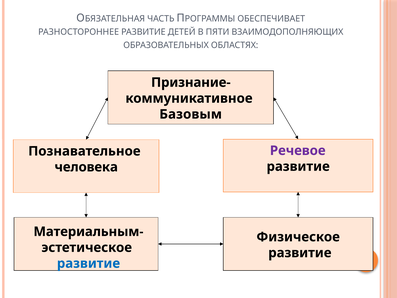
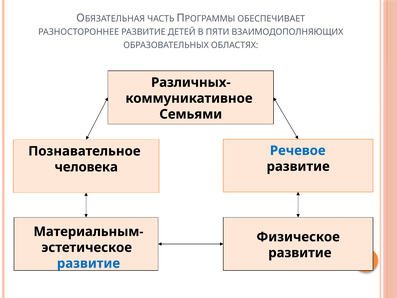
Признание-: Признание- -> Различных- (191, 82)
Базовым: Базовым -> Семьями (191, 114)
Речевое colour: purple -> blue (298, 150)
